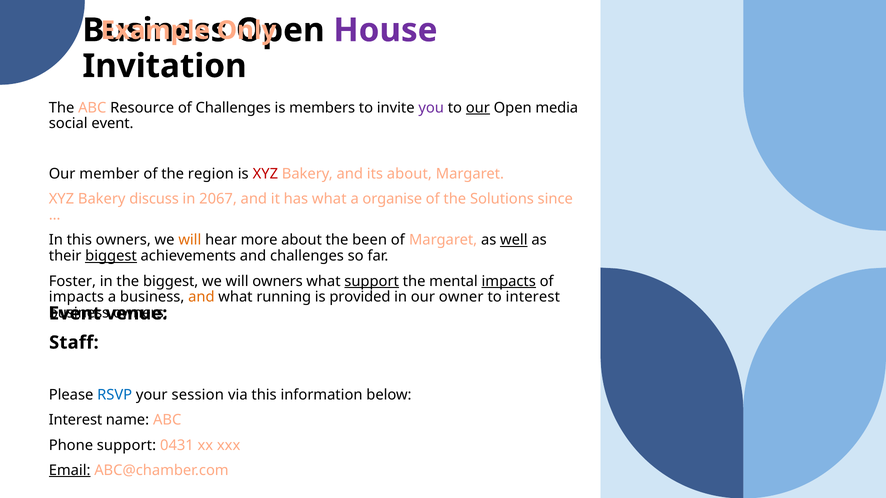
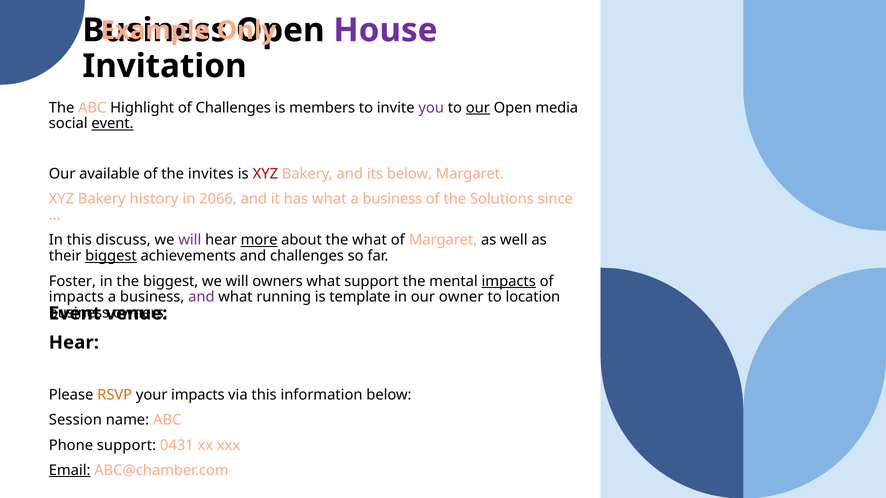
Resource: Resource -> Highlight (142, 108)
event underline: none -> present (112, 124)
member: member -> available (109, 174)
region: region -> invites (211, 174)
its about: about -> below (409, 174)
discuss: discuss -> history (154, 199)
2067: 2067 -> 2066 (218, 199)
organise: organise -> business (392, 199)
this owners: owners -> discuss (123, 240)
will colour: orange -> purple (190, 240)
more underline: none -> present (259, 240)
the been: been -> what (370, 240)
well underline: present -> none (514, 240)
support underline: present -> none (372, 281)
and colour: orange -> purple (201, 297)
provided: provided -> template (360, 297)
to interest: interest -> location (533, 297)
Staff: Staff -> Hear (74, 343)
RSVP colour: blue -> orange (115, 395)
your session: session -> impacts (198, 395)
Interest: Interest -> Session (75, 420)
